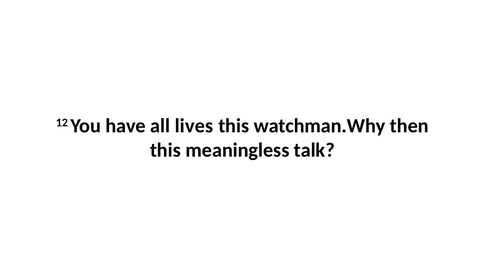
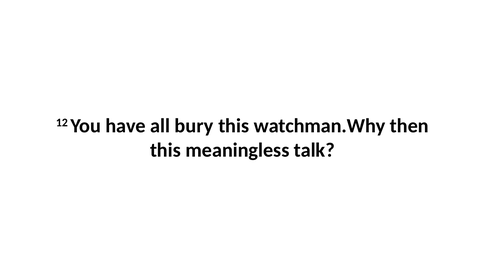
lives: lives -> bury (194, 126)
